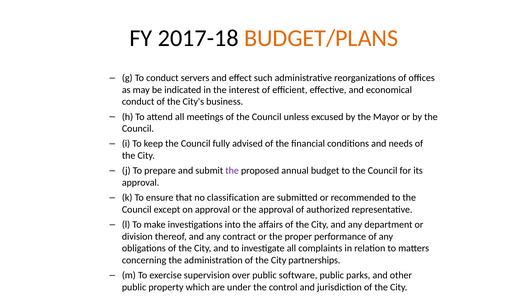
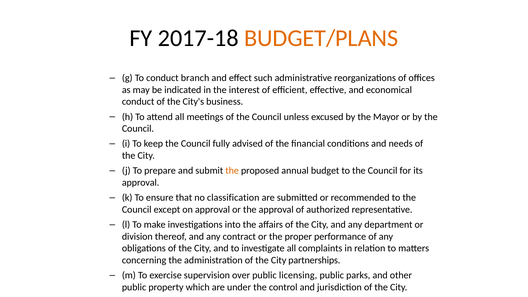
servers: servers -> branch (195, 78)
the colour: purple -> orange (232, 171)
software: software -> licensing (298, 275)
